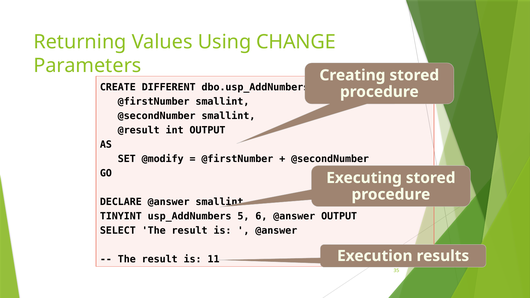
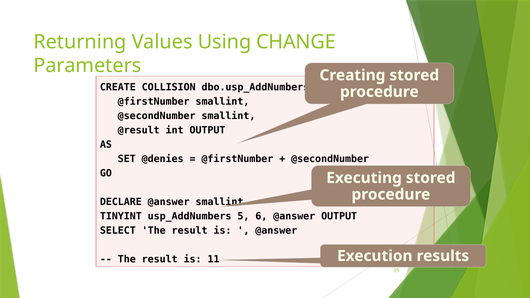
DIFFERENT: DIFFERENT -> COLLISION (169, 87)
@modify: @modify -> @denies (163, 159)
